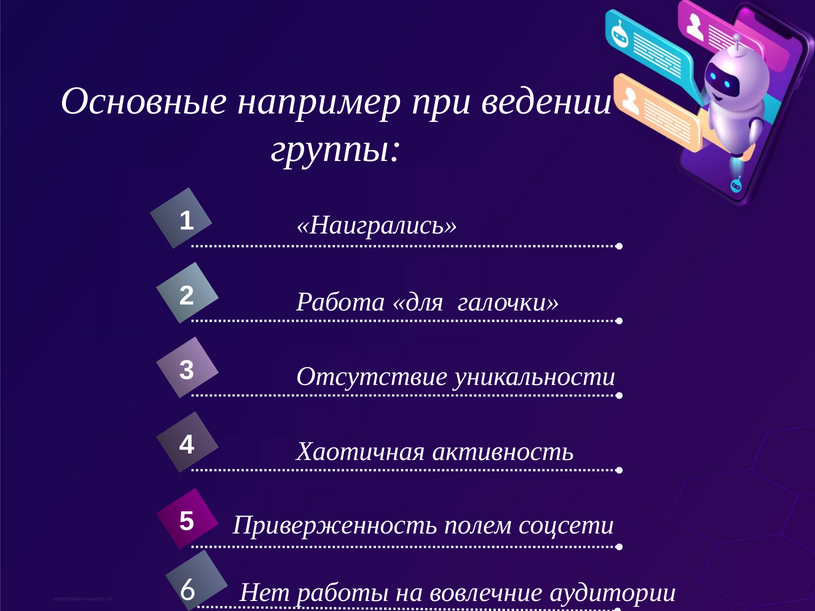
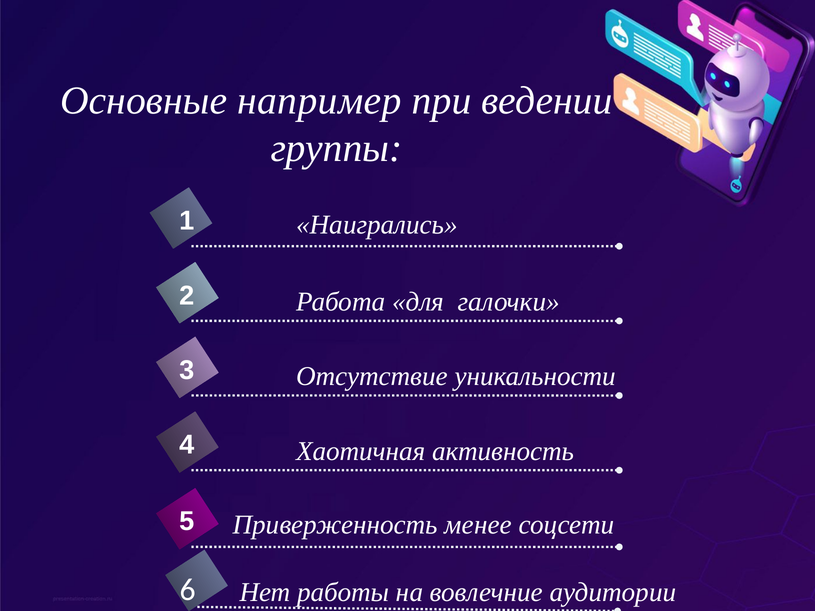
полем: полем -> менее (478, 525)
